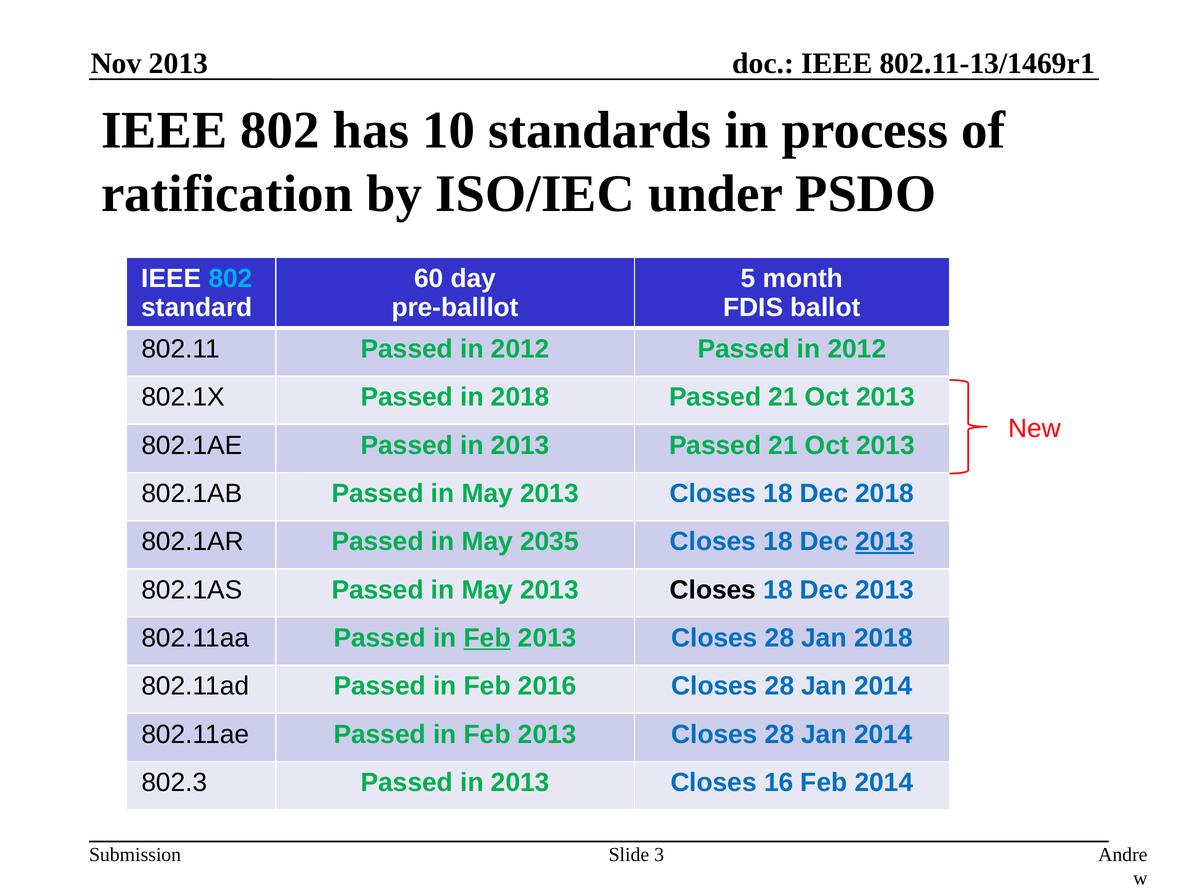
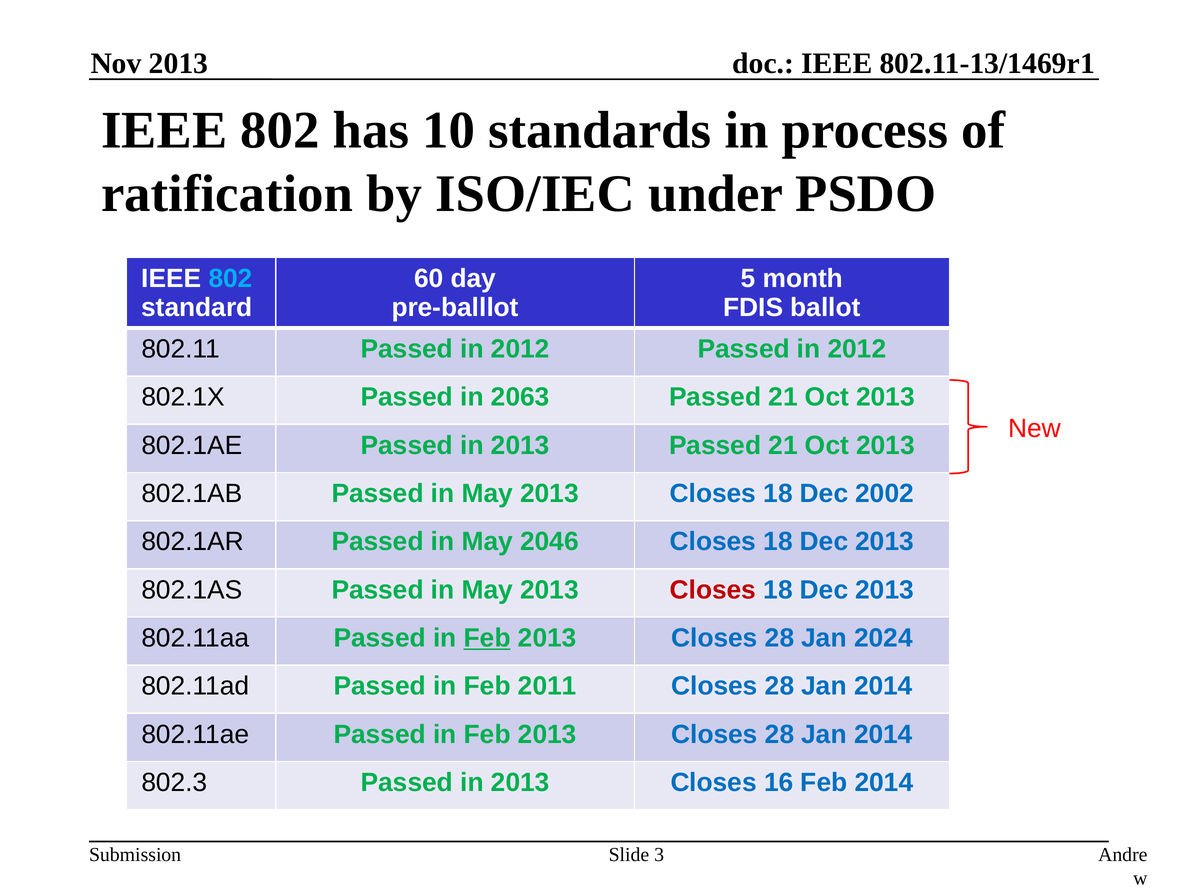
in 2018: 2018 -> 2063 (520, 397)
Dec 2018: 2018 -> 2002 (885, 493)
2035: 2035 -> 2046 (549, 542)
2013 underline: present -> none (885, 542)
Closes colour: black -> red (713, 590)
Jan 2018: 2018 -> 2024 (883, 638)
2016: 2016 -> 2011 (547, 686)
